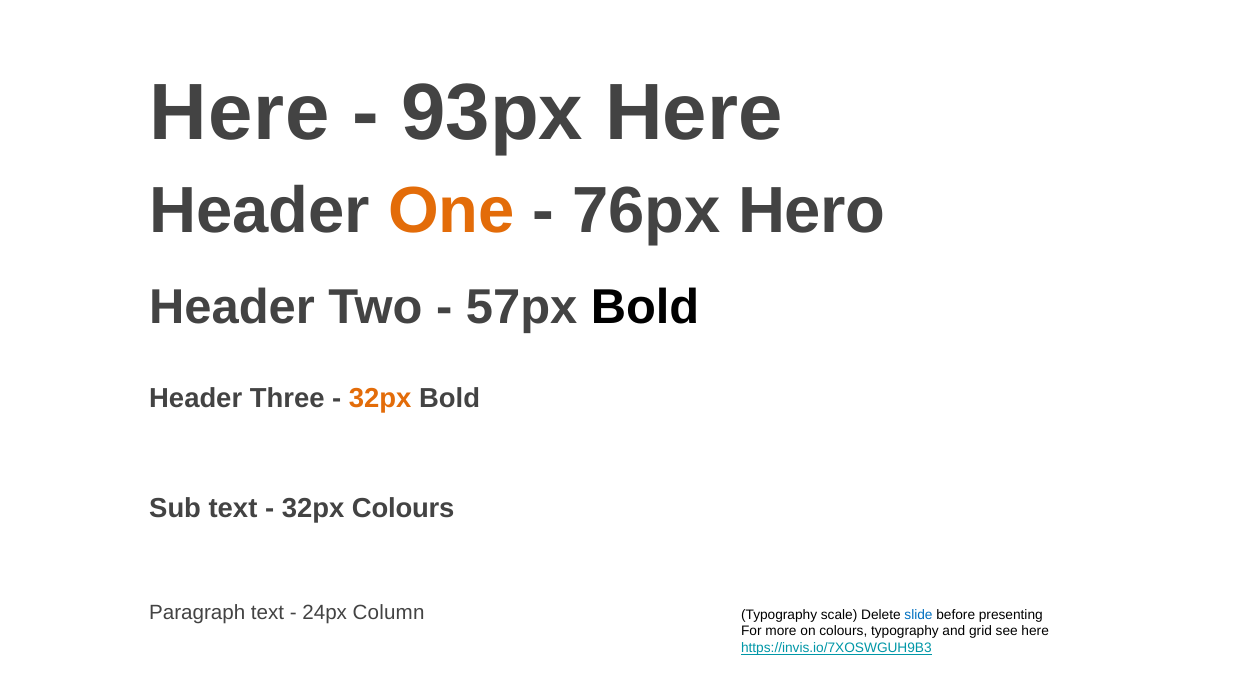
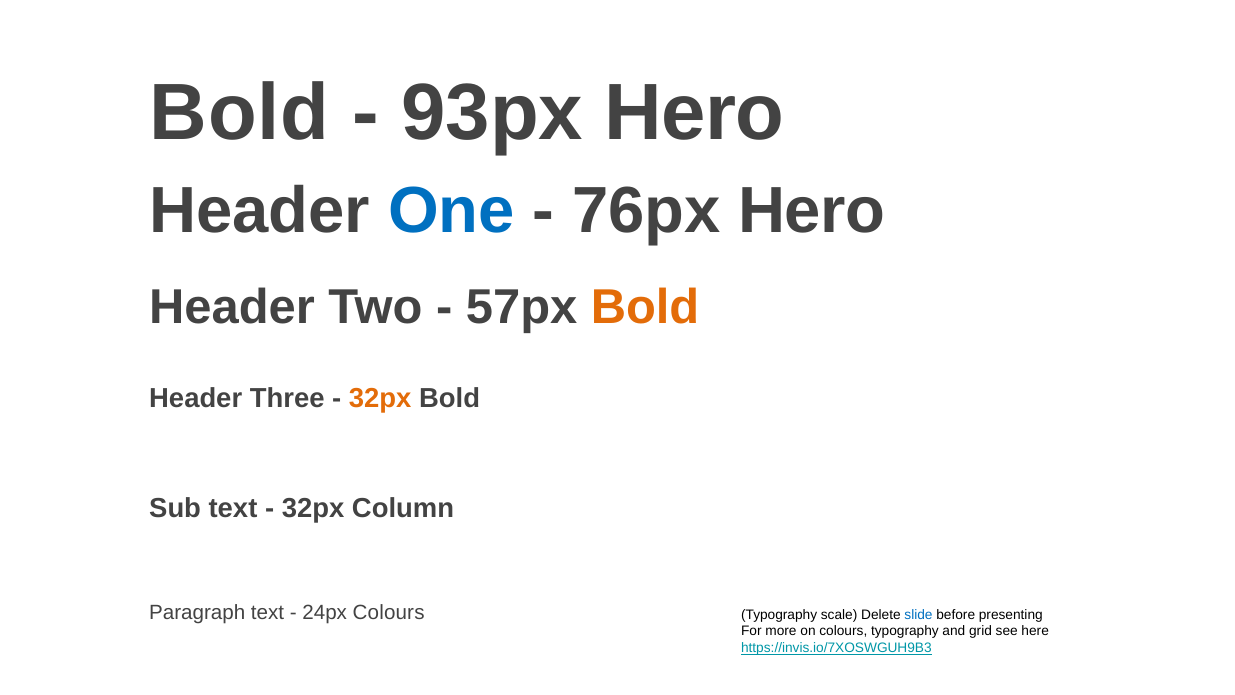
Here: Here -> Bold (240, 113)
93px Here: Here -> Hero (694, 113)
One colour: orange -> blue (451, 211)
Bold colour: black -> orange (645, 307)
32px Colours: Colours -> Column (403, 508)
24px Column: Column -> Colours (389, 612)
